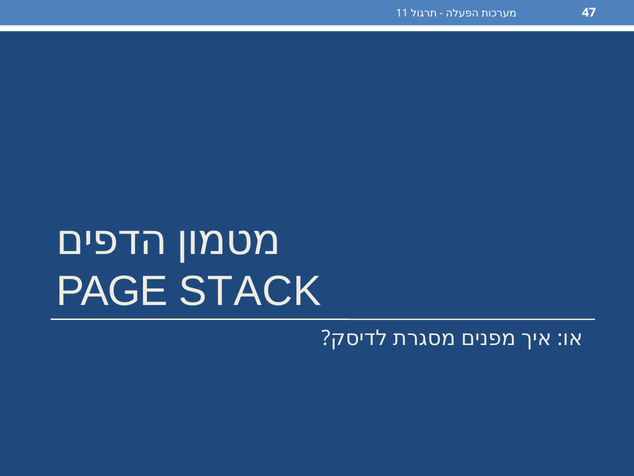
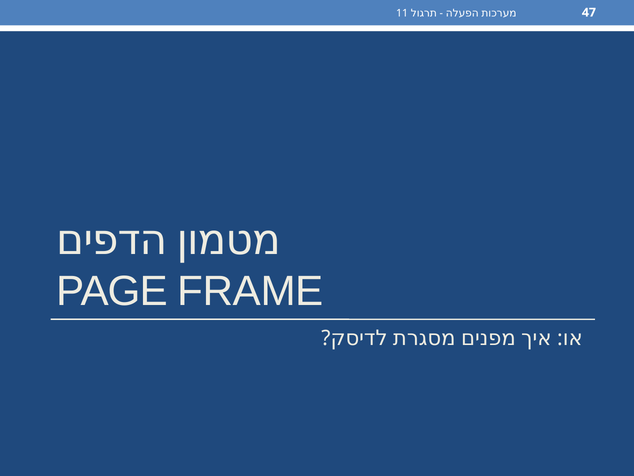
STACK: STACK -> FRAME (250, 291)
